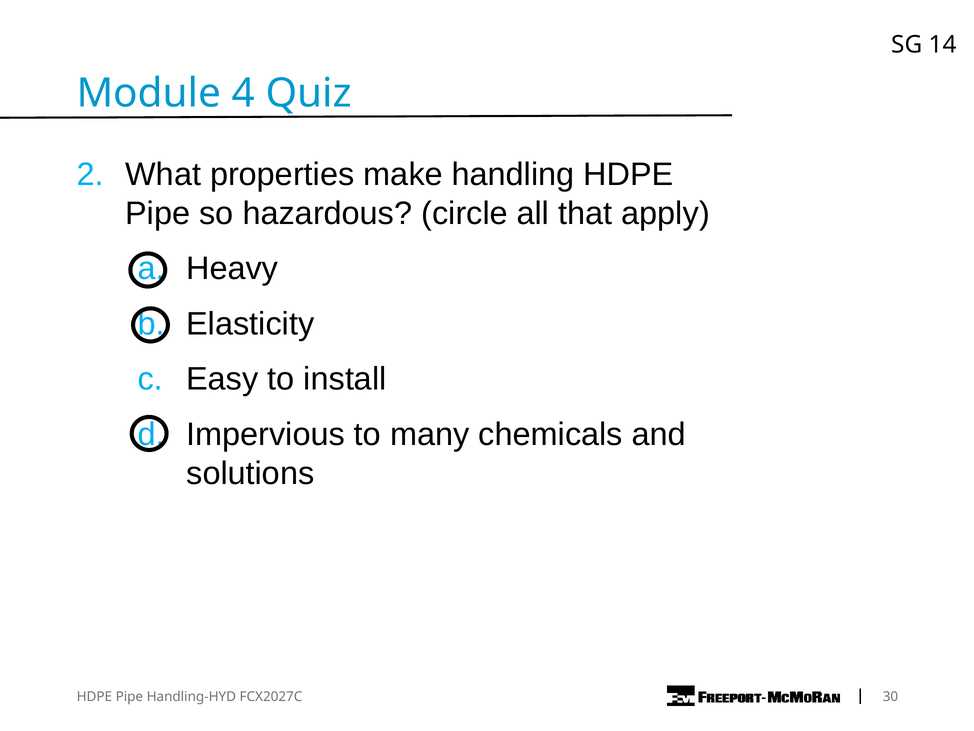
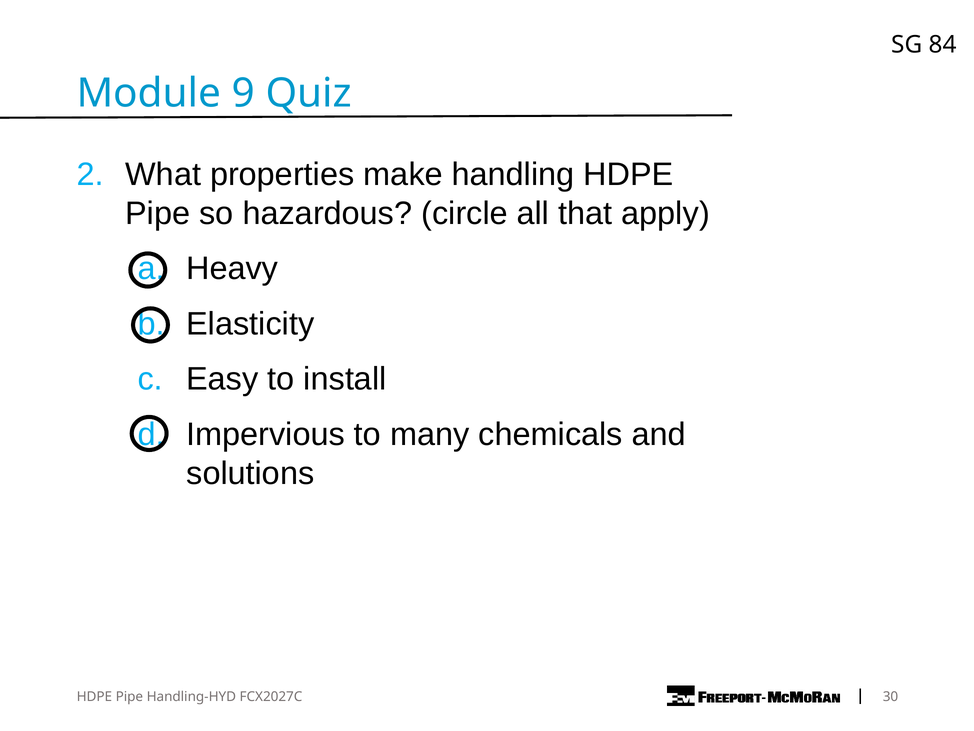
14: 14 -> 84 (943, 44)
4: 4 -> 9 (243, 93)
